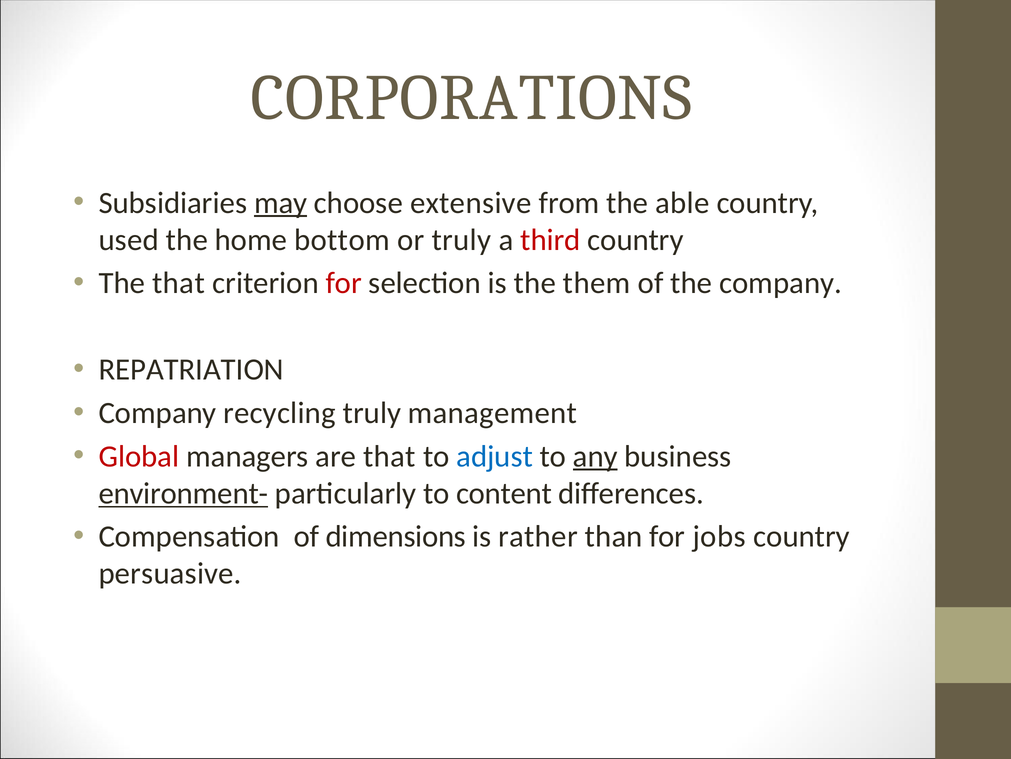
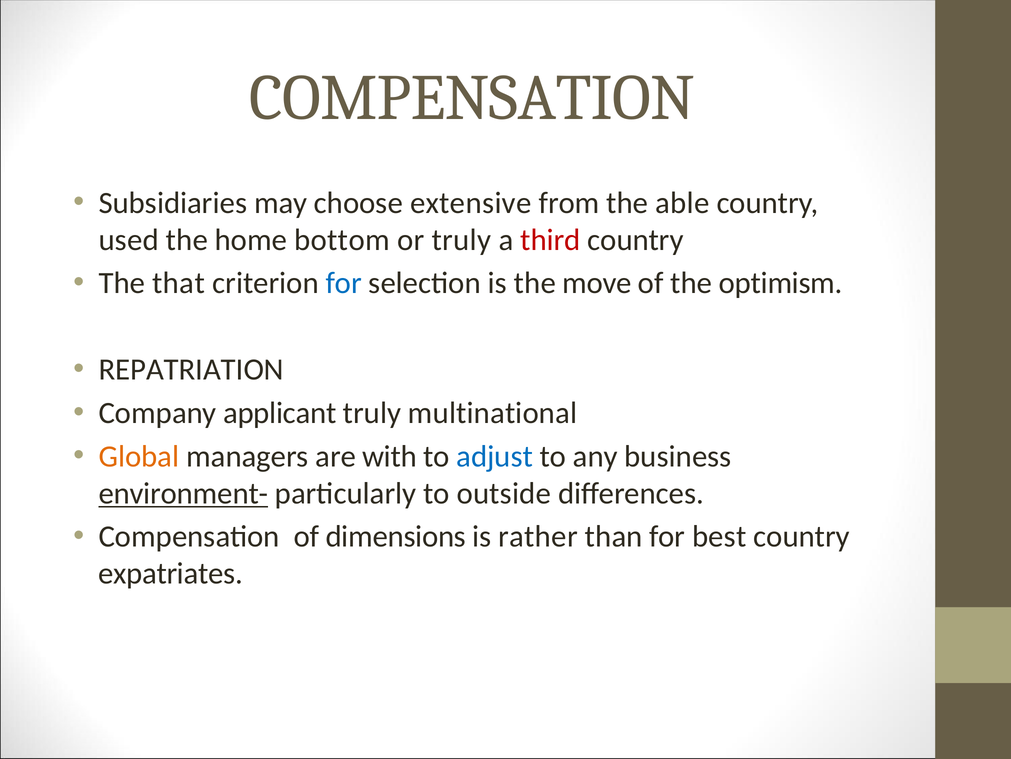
CORPORATIONS: CORPORATIONS -> COMPENSATION (472, 98)
may underline: present -> none (281, 203)
for colour: red -> blue (344, 283)
them: them -> move (597, 283)
the company: company -> optimism (781, 283)
recycling: recycling -> applicant (280, 413)
management: management -> multinational (493, 413)
Global colour: red -> orange (139, 456)
are that: that -> with (390, 456)
any underline: present -> none (595, 456)
content: content -> outside (504, 493)
jobs: jobs -> best (719, 536)
persuasive: persuasive -> expatriates (170, 573)
